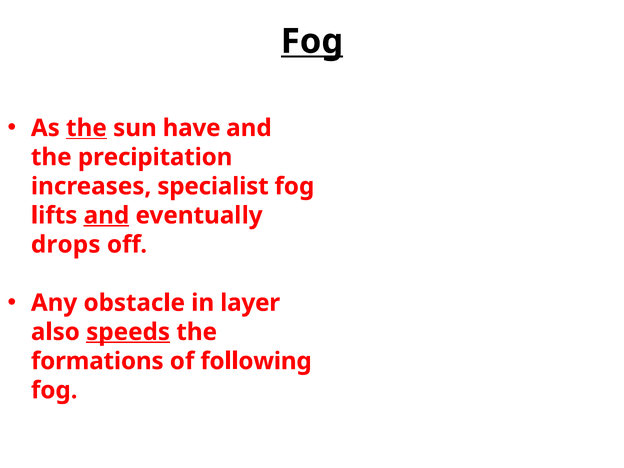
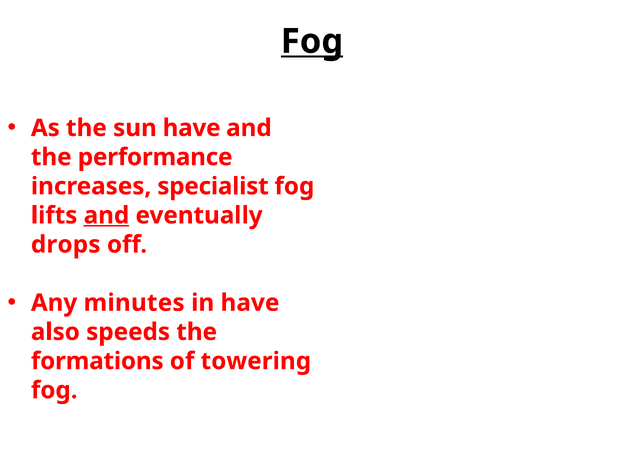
the underline: present -> none (86, 128)
precipitation: precipitation -> performance (155, 157)
obstacle: obstacle -> minutes (134, 303)
in layer: layer -> have (250, 303)
speeds underline: present -> none (128, 332)
following: following -> towering (256, 361)
